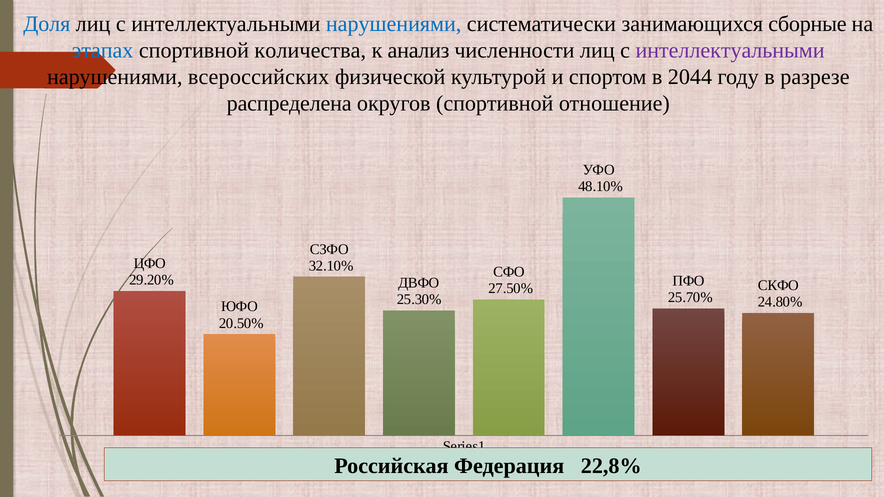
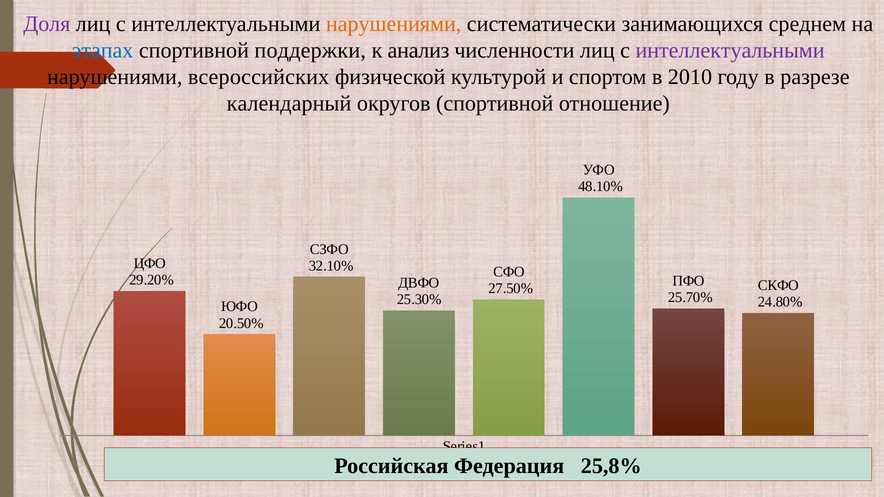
Доля colour: blue -> purple (47, 24)
нарушениями colour: blue -> orange (394, 24)
сборные: сборные -> среднем (807, 24)
количества: количества -> поддержки (310, 51)
2044: 2044 -> 2010 (690, 77)
распределена: распределена -> календарный (289, 104)
22,8%: 22,8% -> 25,8% (611, 466)
